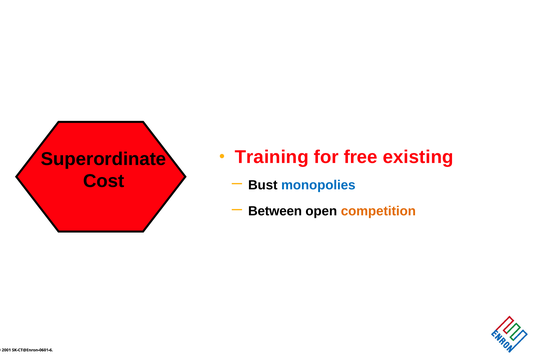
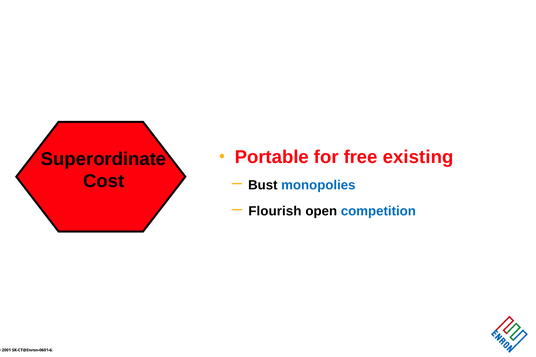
Training: Training -> Portable (272, 157)
Between: Between -> Flourish (275, 211)
competition colour: orange -> blue (378, 211)
